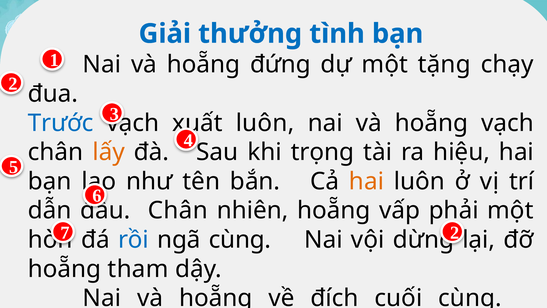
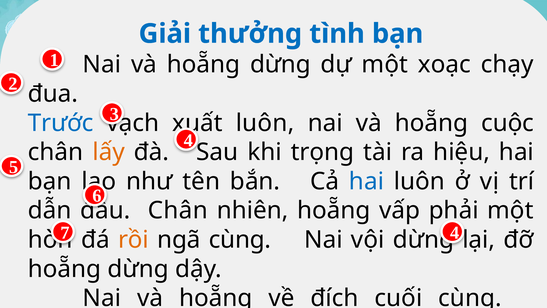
và hoẵng đứng: đứng -> dừng (280, 65)
một tặng: tặng -> xoạc (444, 65)
hoẵng vạch: vạch -> cuộc (508, 123)
hai colour: orange -> blue (366, 181)
2: 2 -> 4 (455, 233)
rồi colour: blue -> orange (133, 240)
tham: tham -> dừng (138, 269)
